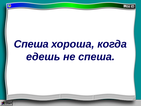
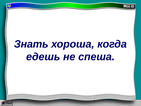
Спеша: Спеша -> Знать (31, 44)
